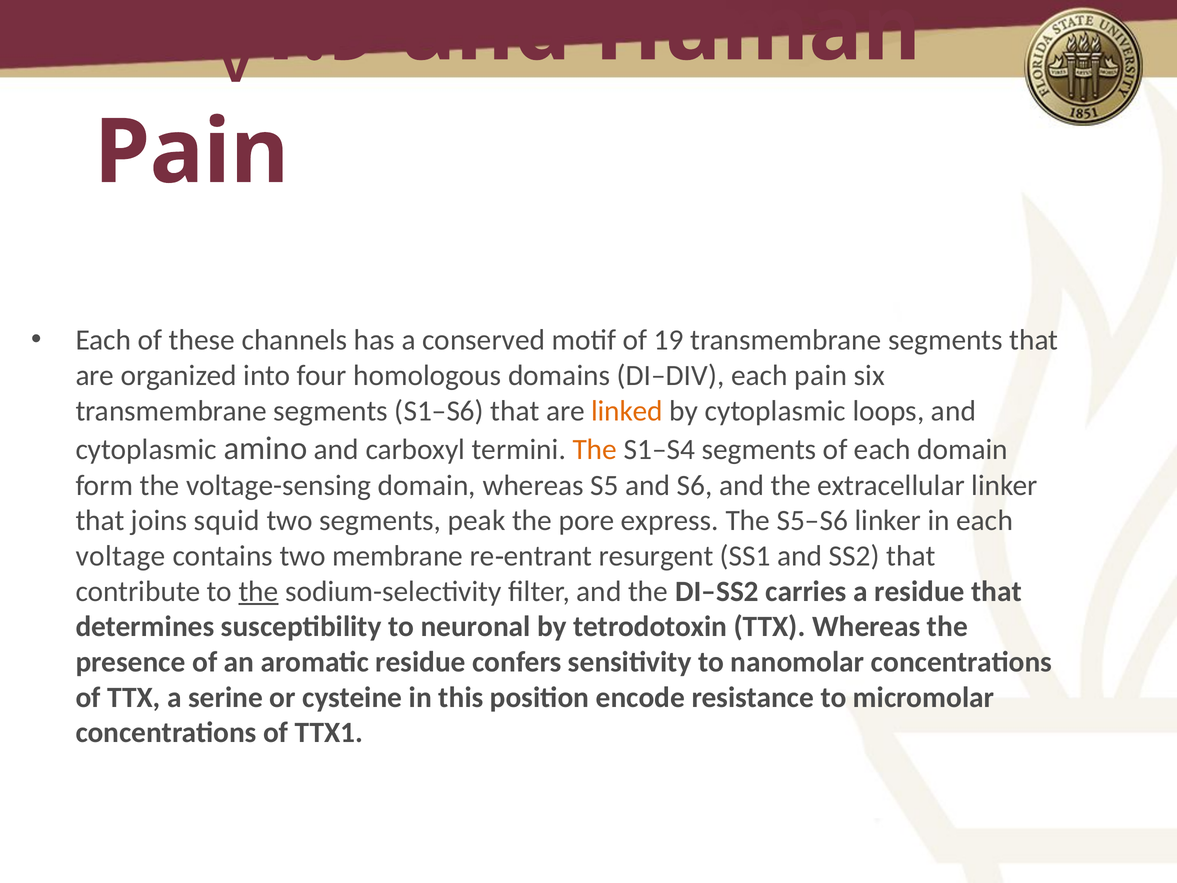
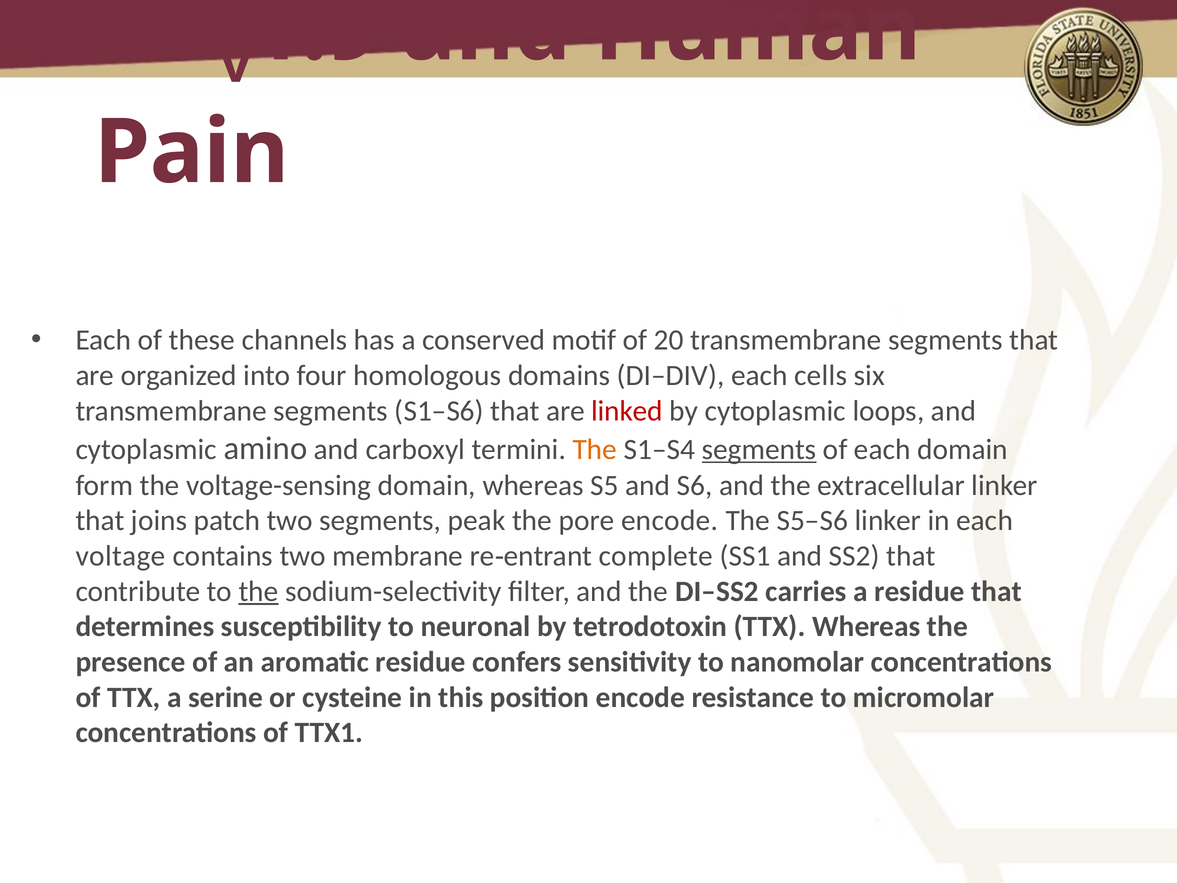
19: 19 -> 20 (669, 340)
each pain: pain -> cells (821, 375)
linked colour: orange -> red (627, 411)
segments underline: none -> present (759, 449)
squid: squid -> patch (227, 521)
pore express: express -> encode (670, 521)
resurgent: resurgent -> complete (656, 556)
